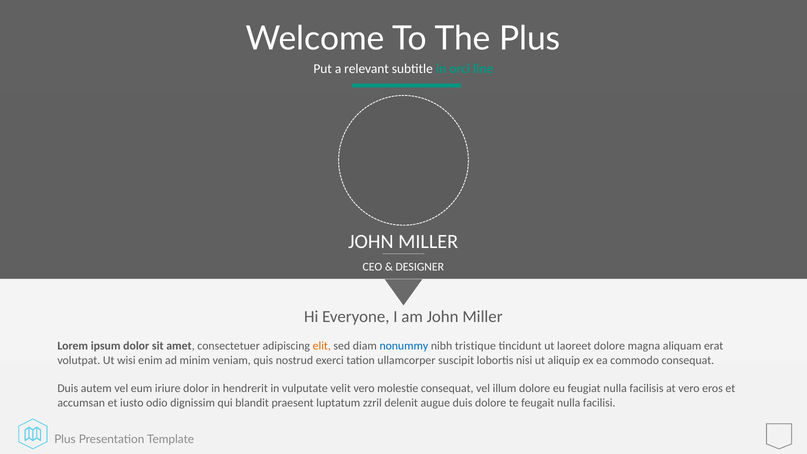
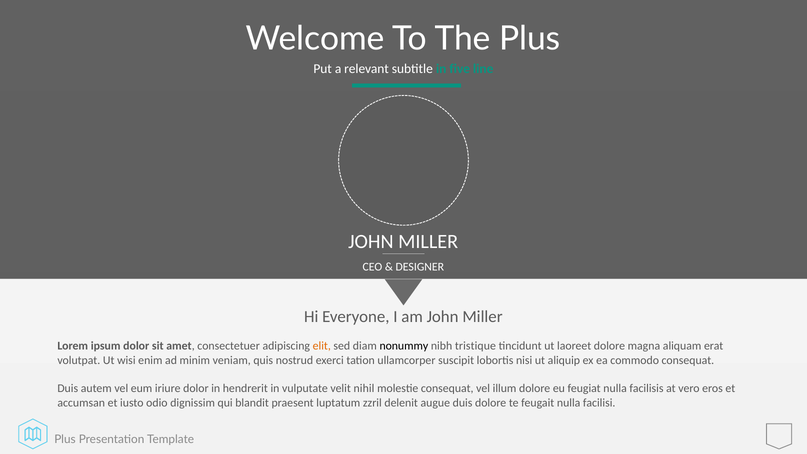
orci: orci -> five (460, 69)
nonummy colour: blue -> black (404, 346)
velit vero: vero -> nihil (364, 388)
